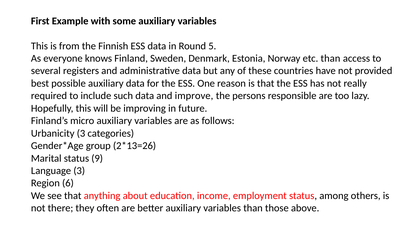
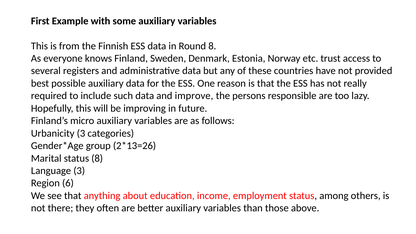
Round 5: 5 -> 8 (212, 46)
etc than: than -> trust (331, 58)
status 9: 9 -> 8 (97, 158)
